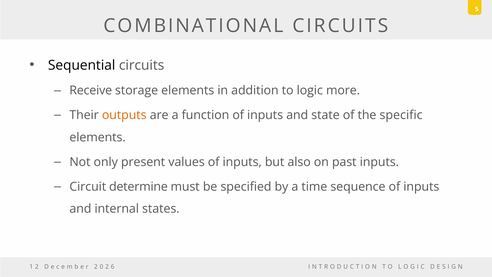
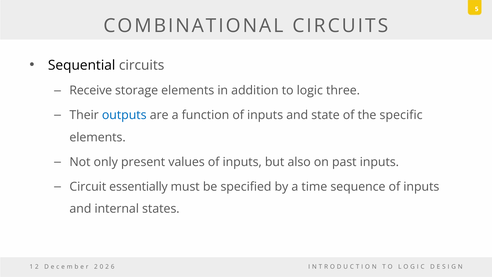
more: more -> three (343, 91)
outputs colour: orange -> blue (124, 115)
determine: determine -> essentially (138, 186)
